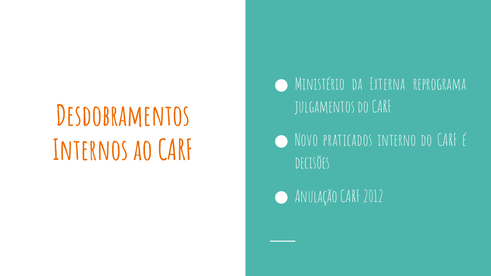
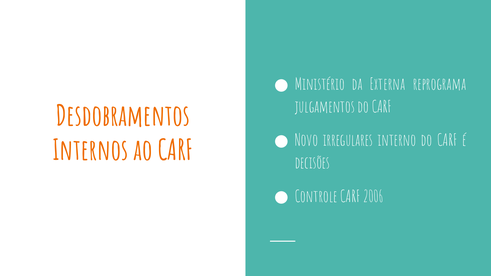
praticados: praticados -> irregulares (348, 141)
Anulação: Anulação -> Controle (316, 197)
2012: 2012 -> 2006 (373, 197)
